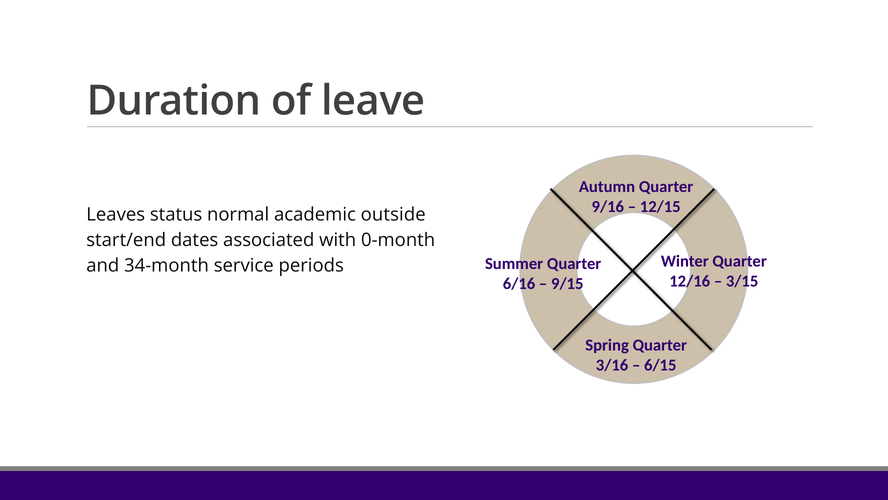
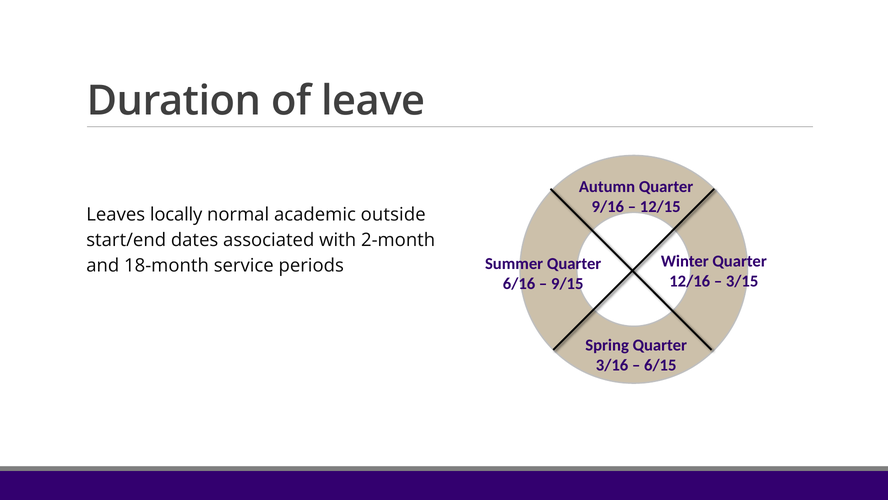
status: status -> locally (176, 215)
0-month: 0-month -> 2-month (398, 240)
34-month: 34-month -> 18-month (166, 265)
